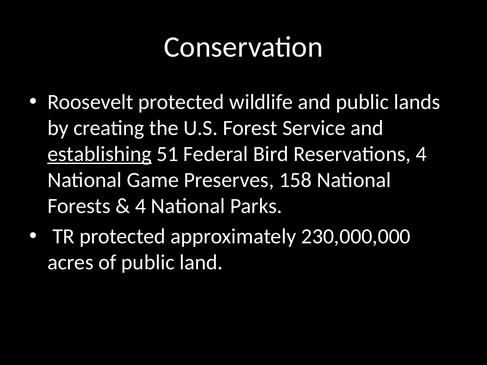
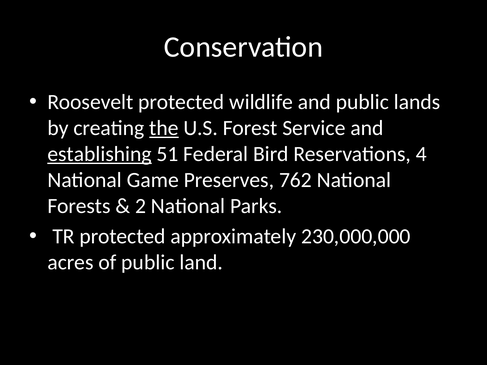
the underline: none -> present (164, 128)
158: 158 -> 762 (295, 180)
4: 4 -> 2 (141, 206)
